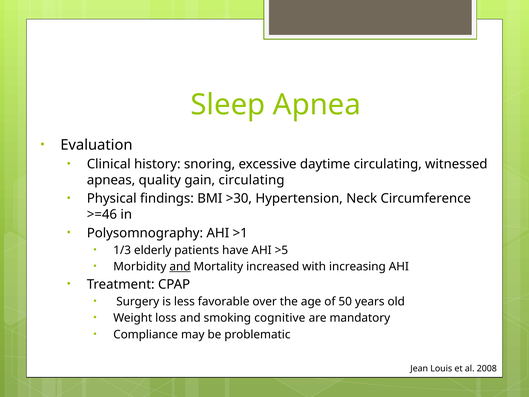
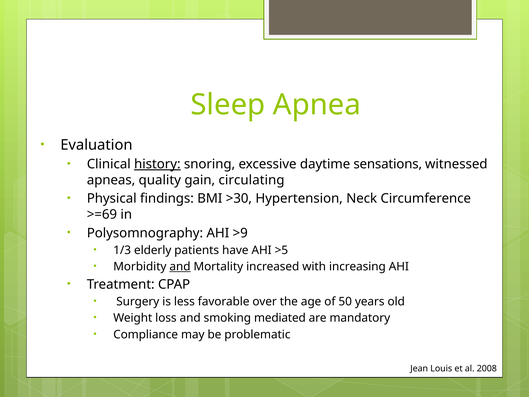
history underline: none -> present (157, 164)
daytime circulating: circulating -> sensations (388, 164)
>=46: >=46 -> >=69 (102, 214)
>1: >1 -> >9 (240, 233)
cognitive: cognitive -> mediated (280, 318)
